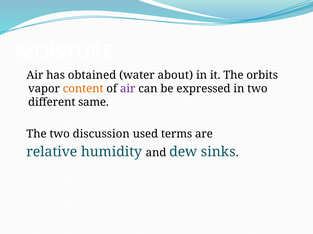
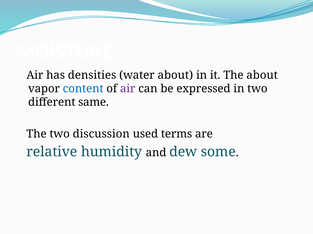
obtained: obtained -> densities (92, 75)
The orbits: orbits -> about (262, 75)
content colour: orange -> blue (83, 89)
sinks: sinks -> some (218, 152)
